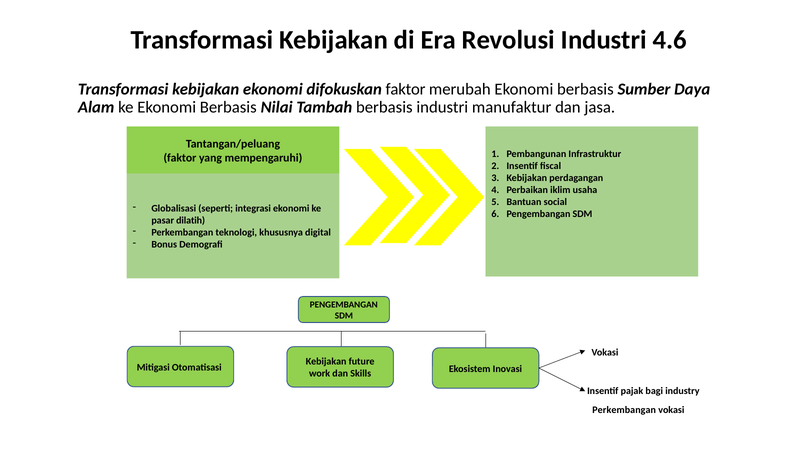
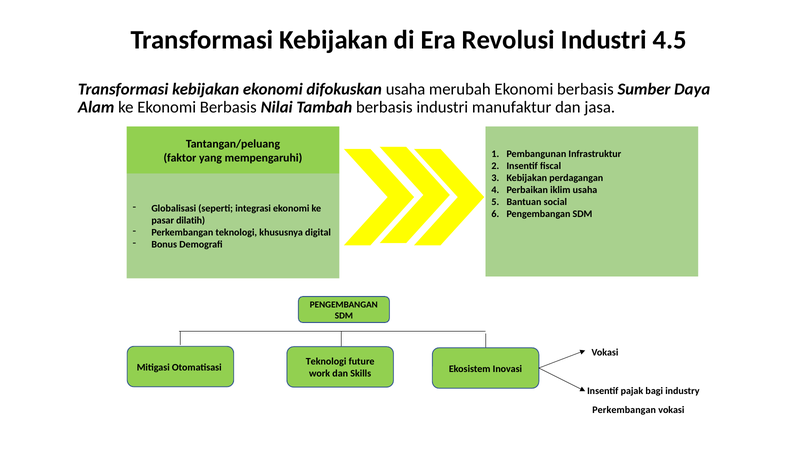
4.6: 4.6 -> 4.5 (670, 40)
difokuskan faktor: faktor -> usaha (406, 89)
Kebijakan: Kebijakan -> Teknologi (326, 362)
